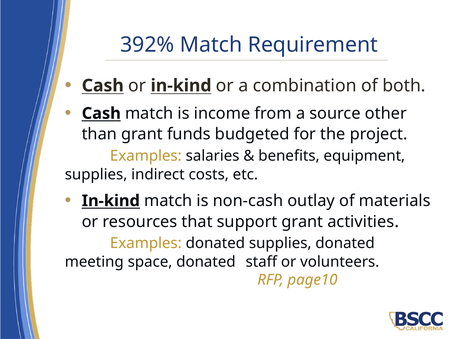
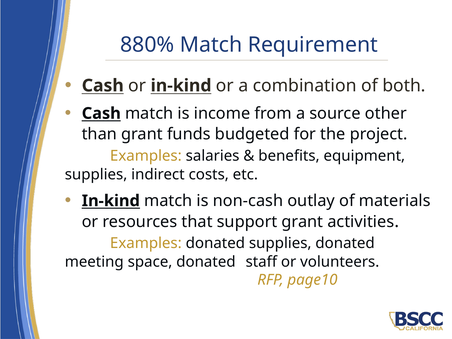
392%: 392% -> 880% (147, 45)
